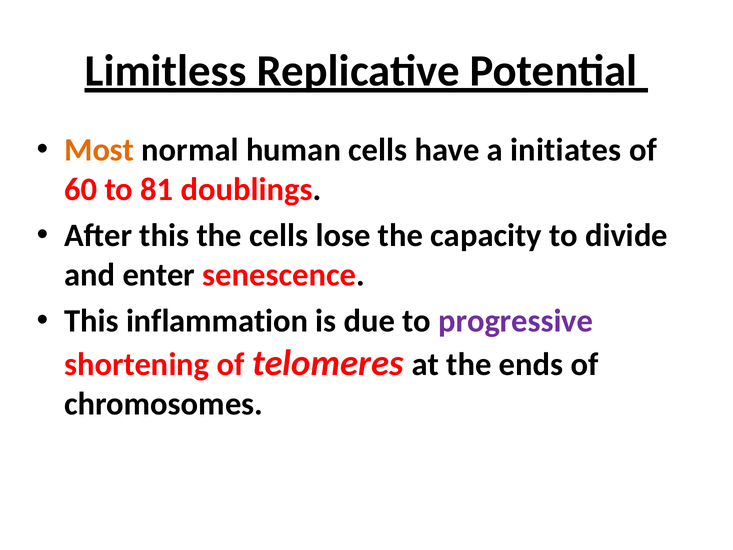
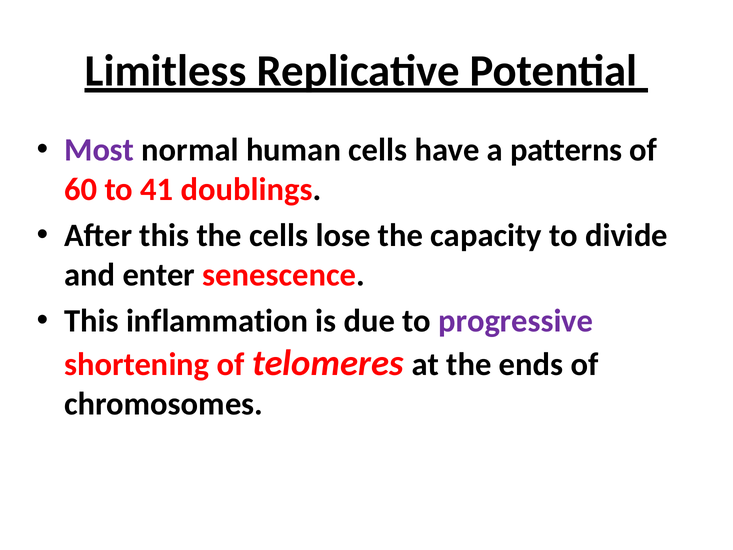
Most colour: orange -> purple (99, 150)
initiates: initiates -> patterns (566, 150)
81: 81 -> 41 (157, 189)
